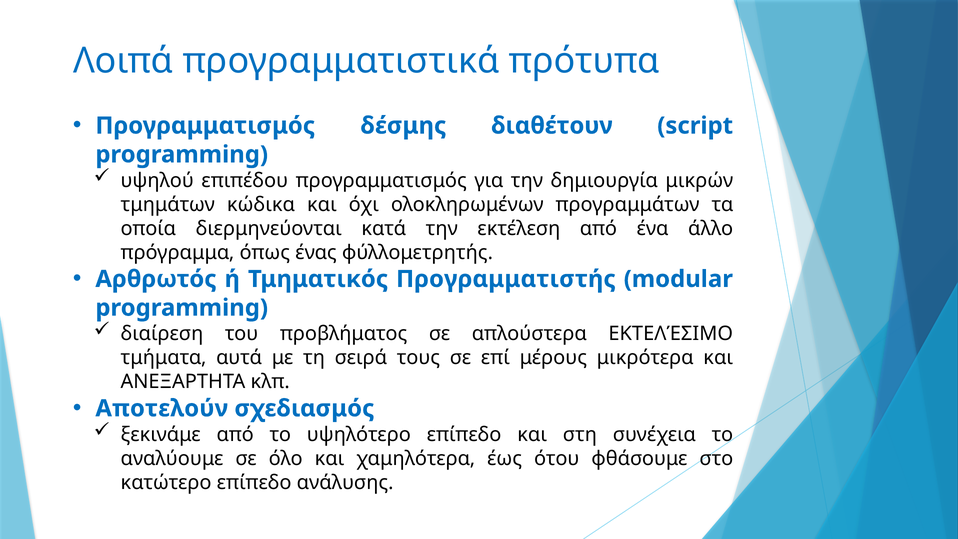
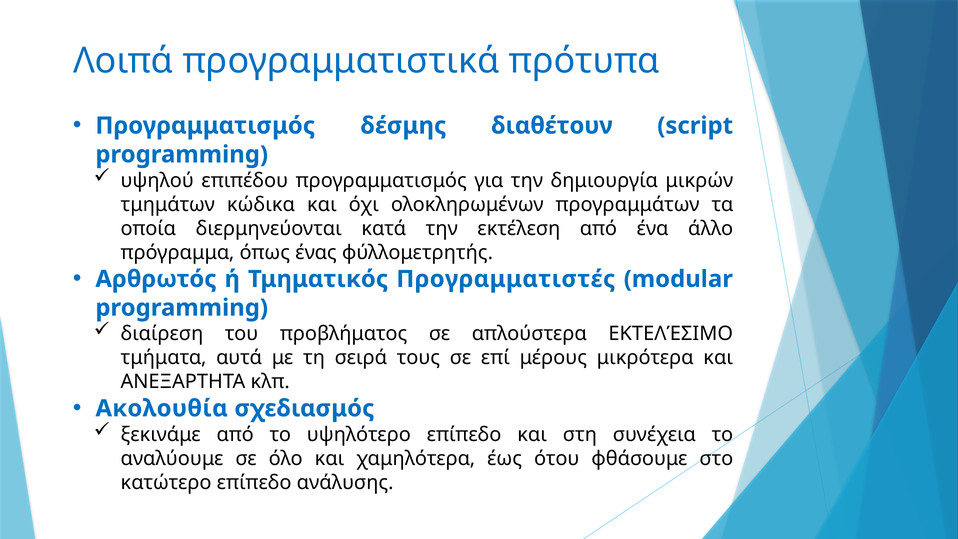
Προγραμματιστής: Προγραμματιστής -> Προγραμματιστές (506, 279)
Αποτελούν: Αποτελούν -> Ακολουθία (162, 408)
